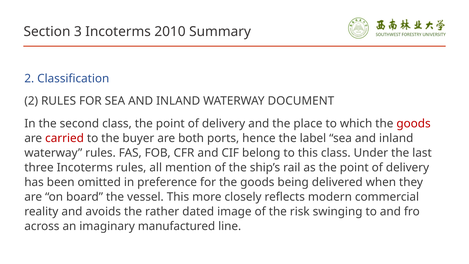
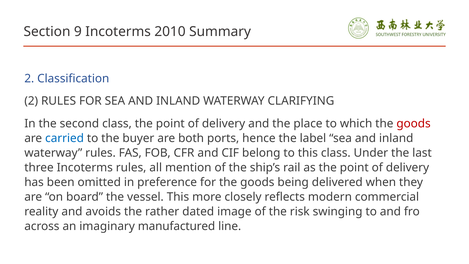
3: 3 -> 9 (78, 32)
DOCUMENT: DOCUMENT -> CLARIFYING (301, 101)
carried colour: red -> blue (65, 138)
